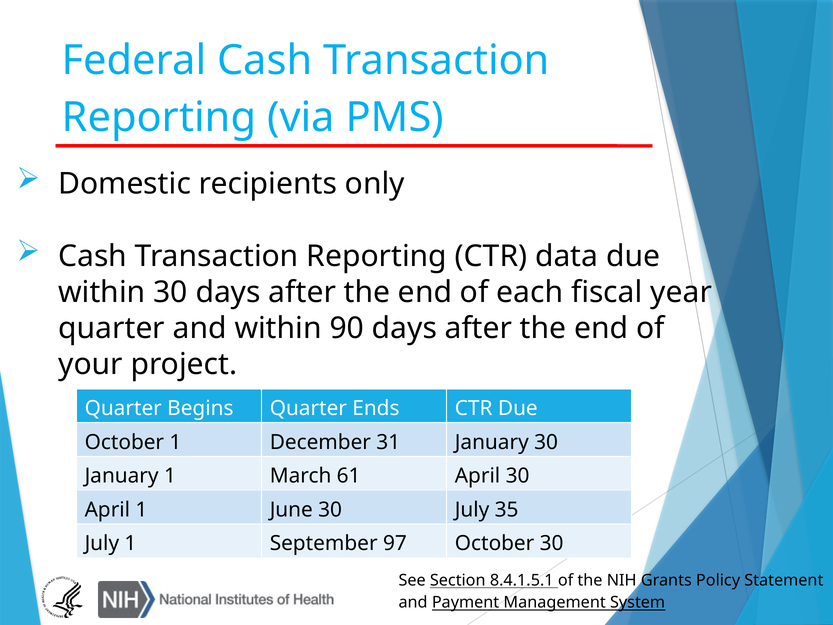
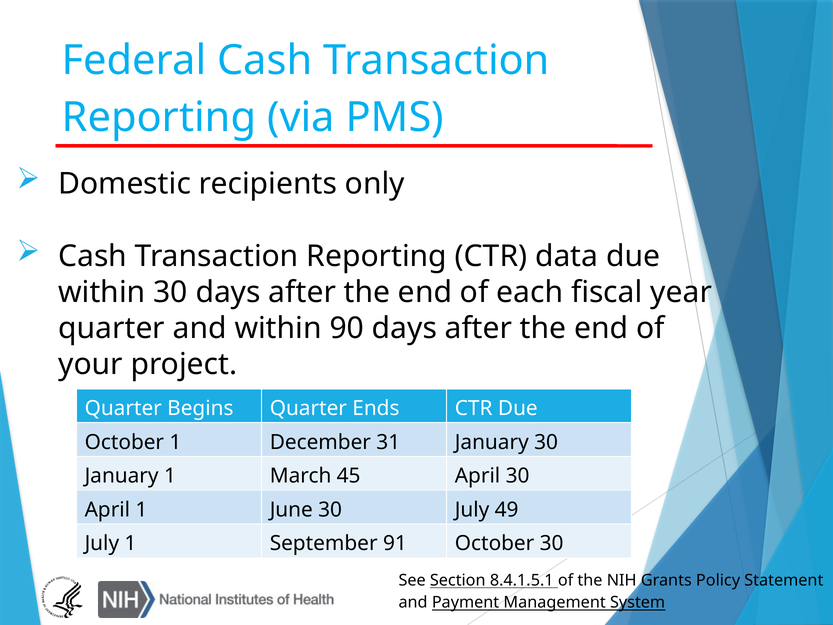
61: 61 -> 45 (349, 476)
35: 35 -> 49 (507, 510)
97: 97 -> 91 (395, 543)
